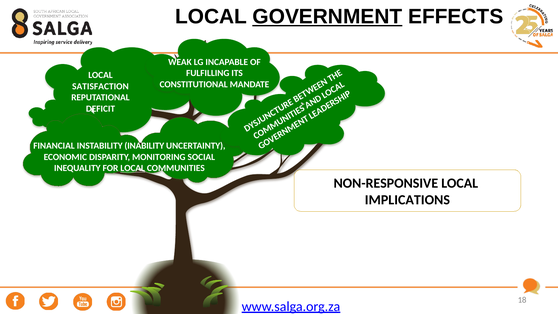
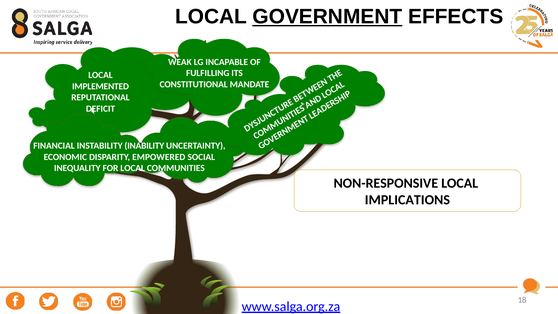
SATISFACTION: SATISFACTION -> IMPLEMENTED (101, 86)
MONITORING: MONITORING -> EMPOWERED (159, 157)
LOCAL underline: present -> none (133, 168)
